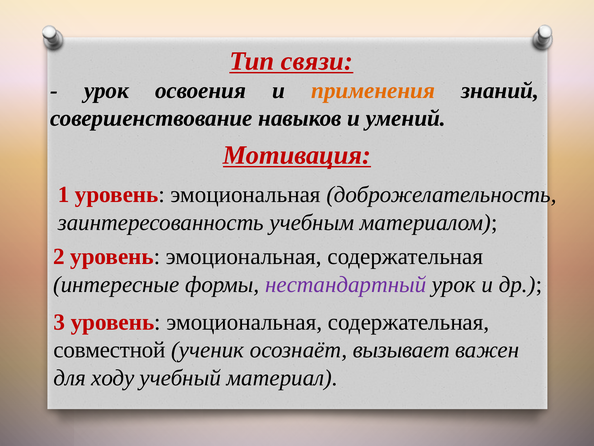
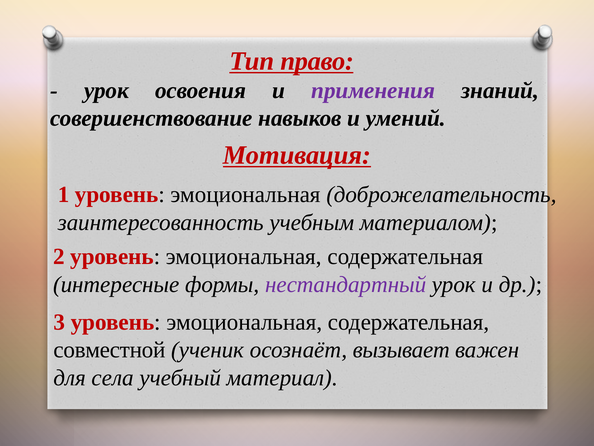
связи: связи -> право (317, 61)
применения colour: orange -> purple (373, 90)
ходу: ходу -> села (113, 377)
